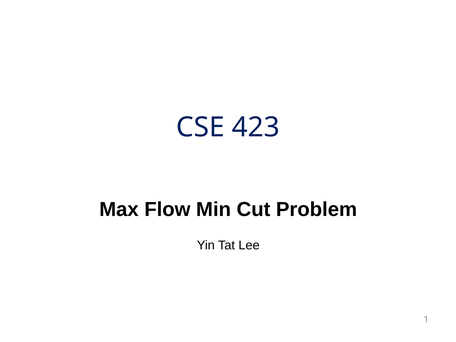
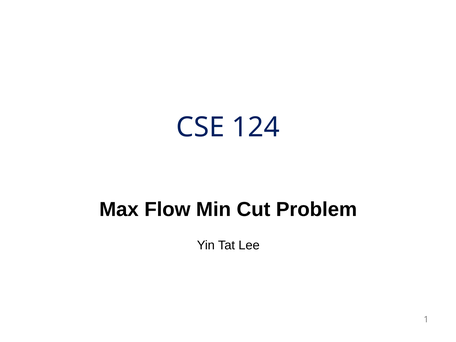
423: 423 -> 124 (256, 127)
